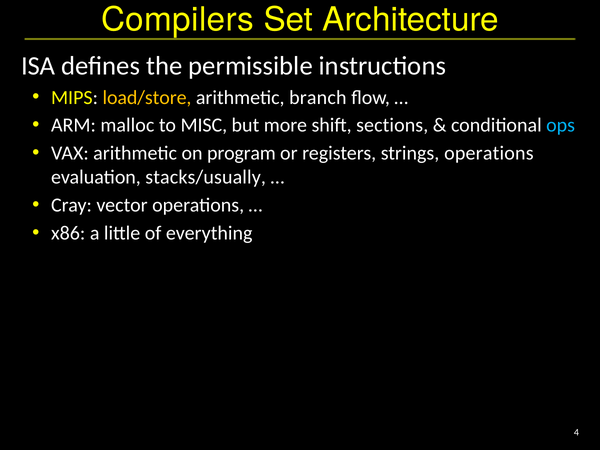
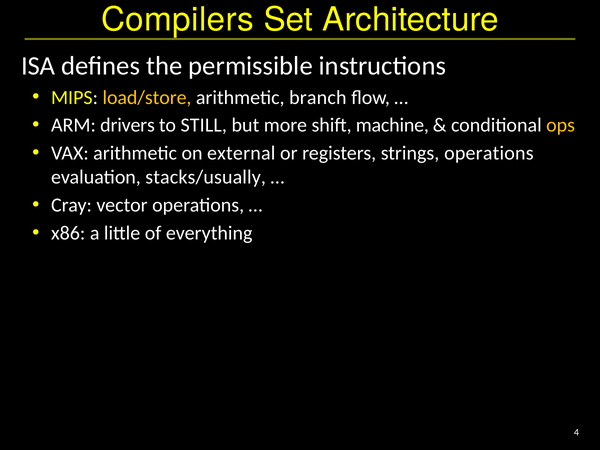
malloc: malloc -> drivers (128, 125)
MISC: MISC -> STILL (204, 125)
sections: sections -> machine (392, 125)
ops colour: light blue -> yellow (561, 125)
program: program -> external (241, 153)
